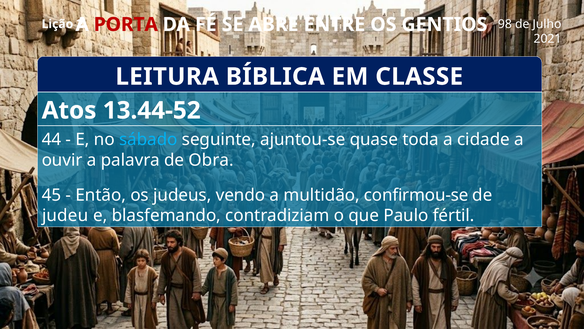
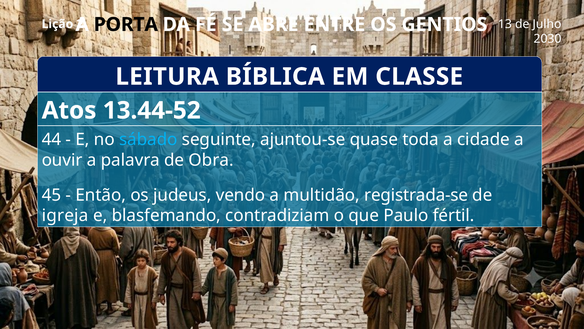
PORTA colour: red -> black (126, 25)
98: 98 -> 13 (505, 24)
2021: 2021 -> 2030 (547, 39)
confirmou-se: confirmou-se -> registrada-se (416, 195)
judeu: judeu -> igreja (65, 215)
